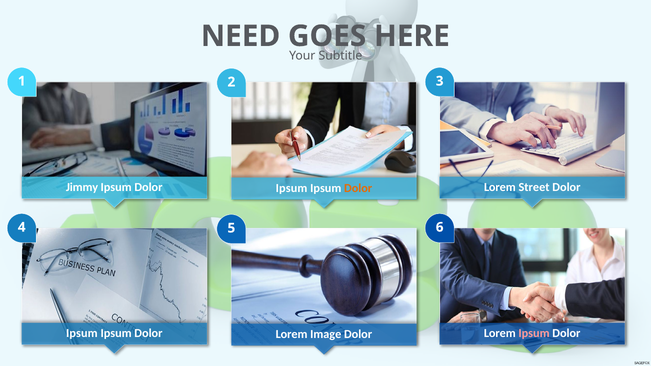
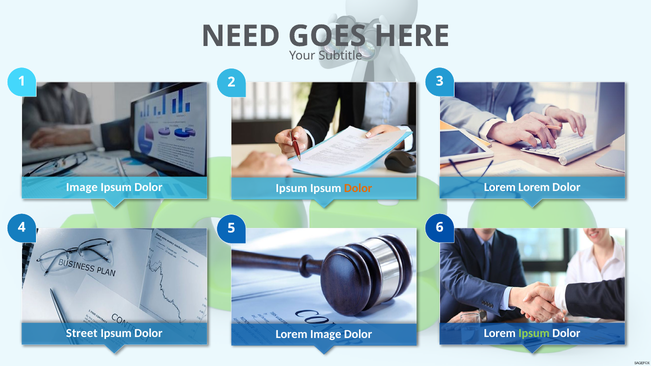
Jimmy: Jimmy -> Image (82, 187)
Lorem Street: Street -> Lorem (534, 187)
Ipsum: Ipsum -> Street (82, 334)
Ipsum colour: pink -> light green (534, 334)
